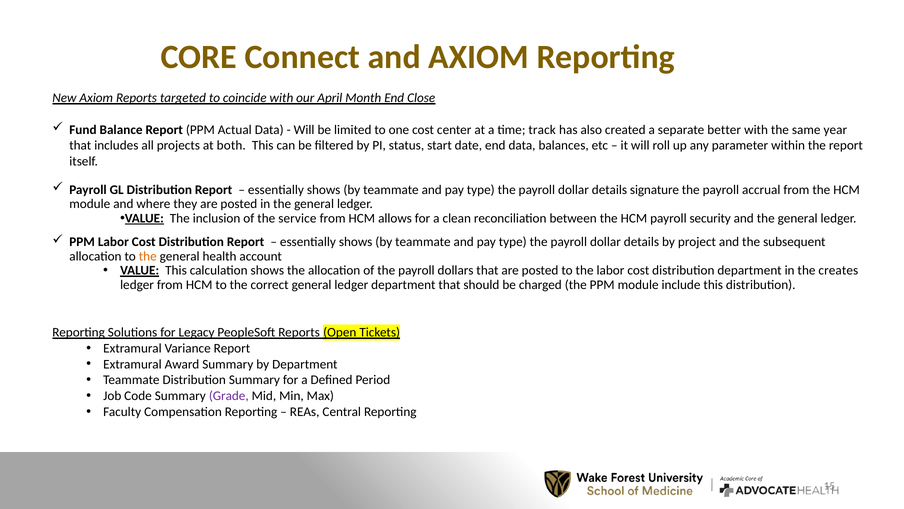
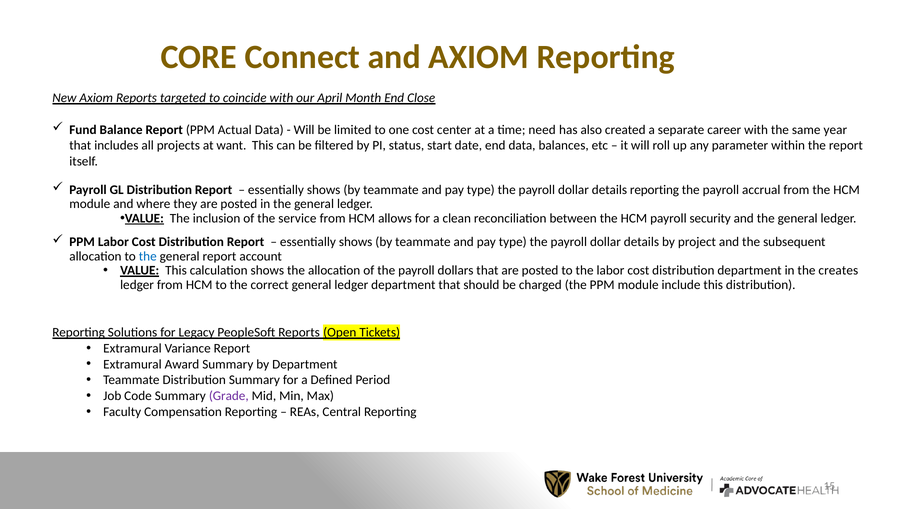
track: track -> need (542, 130)
better: better -> career (724, 130)
both: both -> want (231, 145)
details signature: signature -> reporting (655, 190)
the colour: orange -> blue (148, 256)
general health: health -> report (219, 256)
